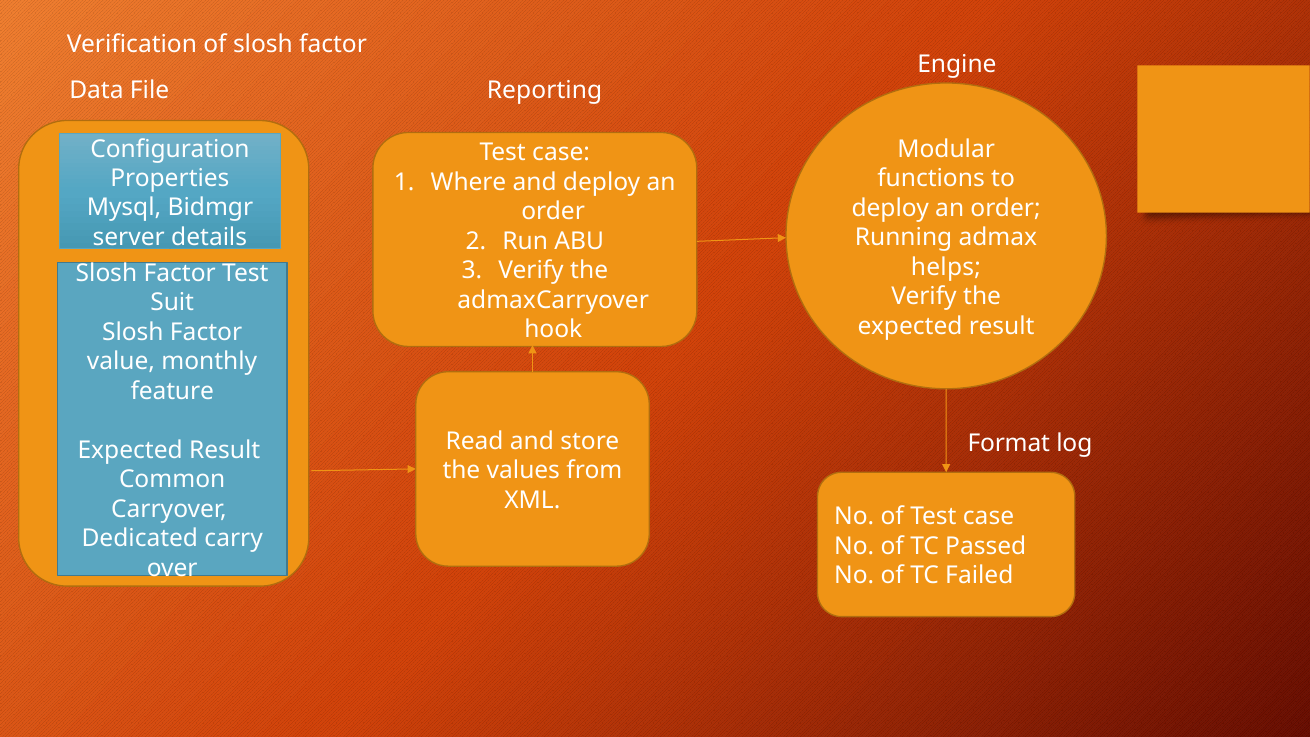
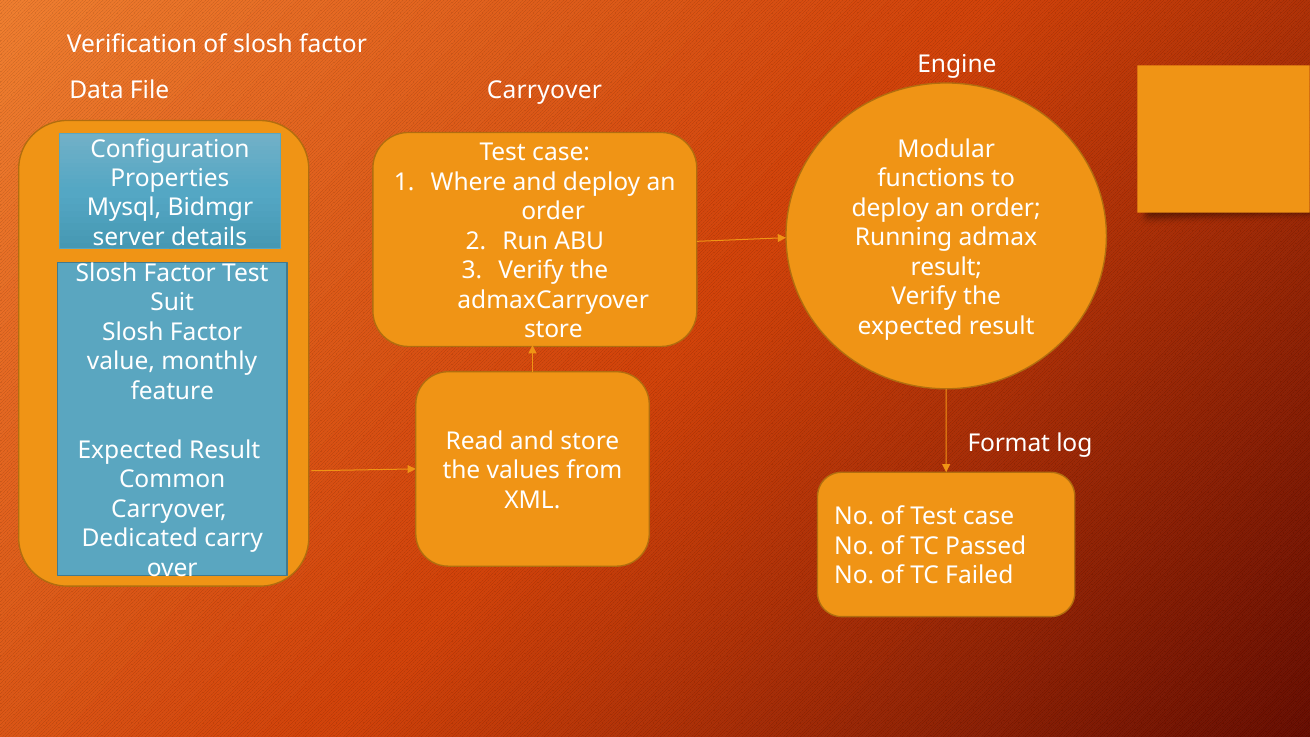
File Reporting: Reporting -> Carryover (544, 90)
helps: helps -> result (946, 267)
hook: hook -> store (553, 330)
